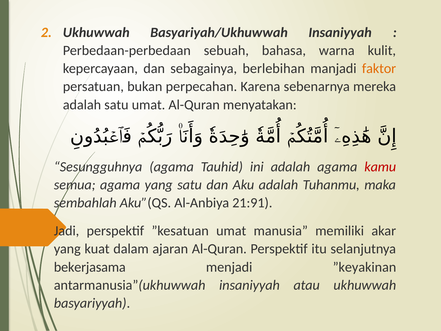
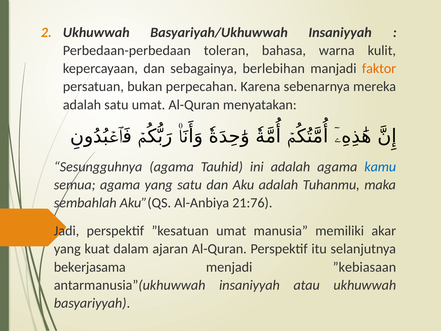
sebuah: sebuah -> toleran (226, 50)
kamu colour: red -> blue (380, 167)
21:91: 21:91 -> 21:76 (252, 203)
”keyakinan: ”keyakinan -> ”kebiasaan (364, 267)
